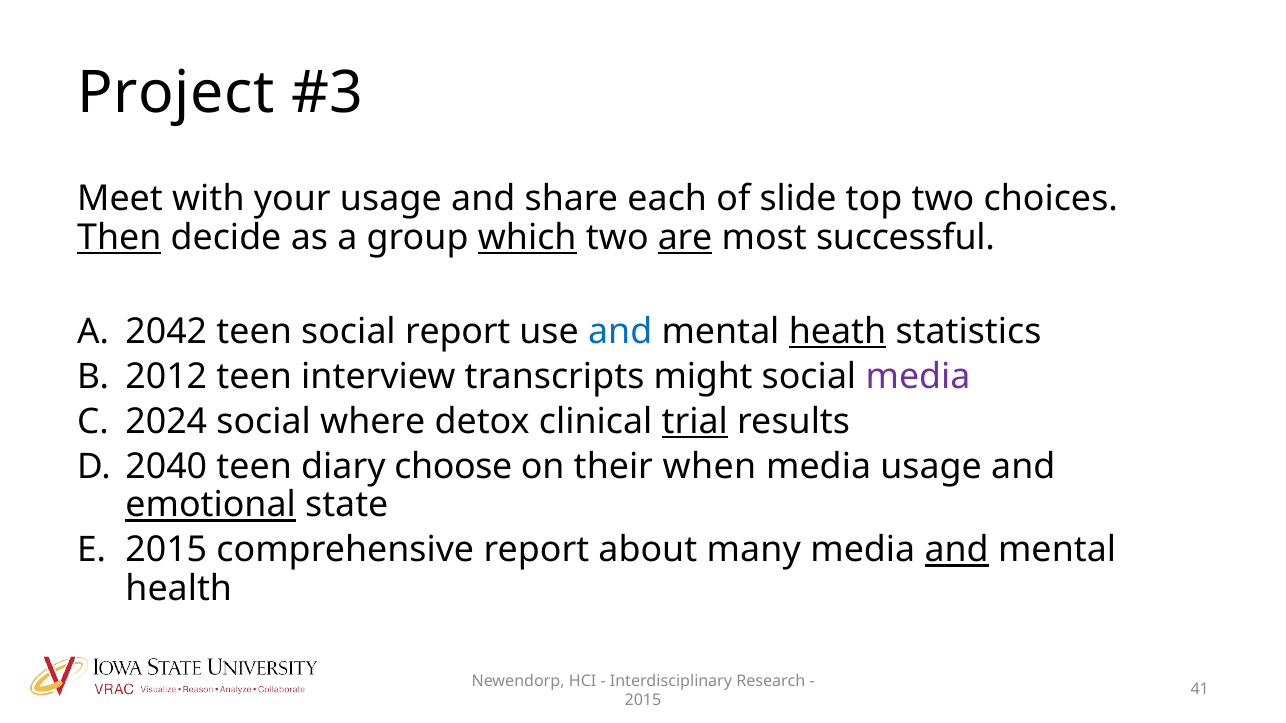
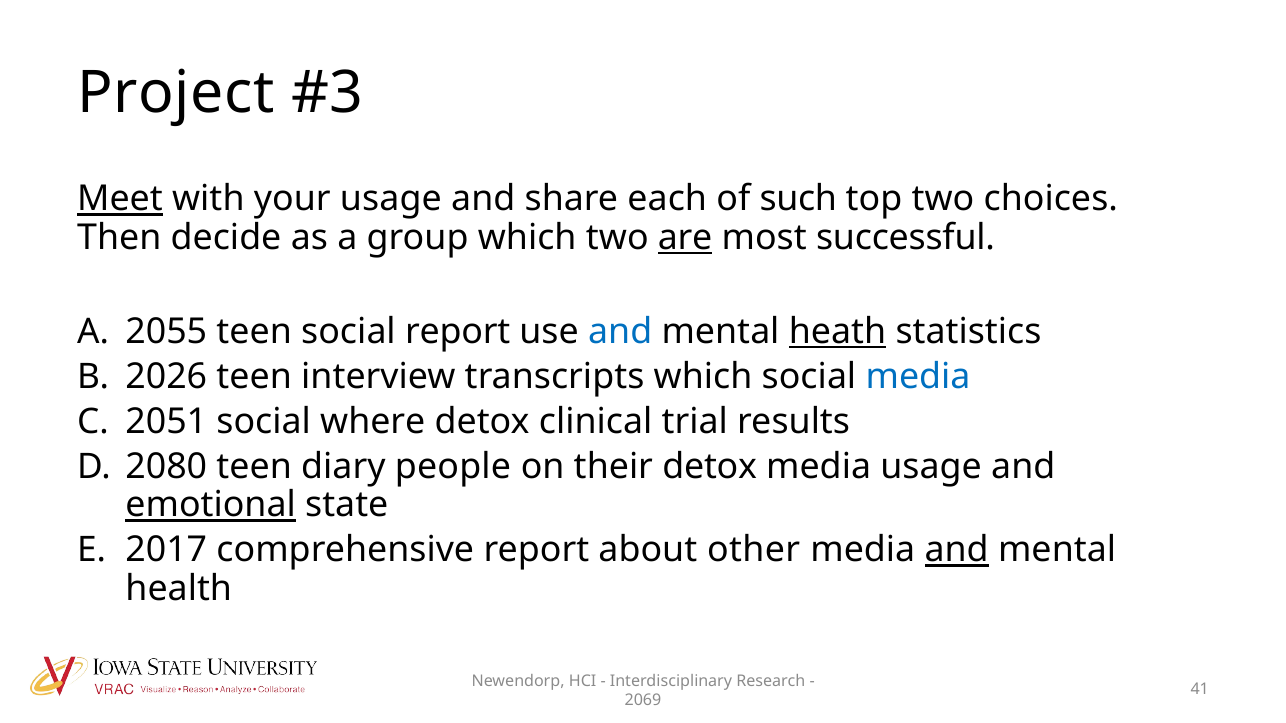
Meet underline: none -> present (120, 199)
slide: slide -> such (798, 199)
Then underline: present -> none (119, 238)
which underline: present -> none (527, 238)
2042: 2042 -> 2055 (166, 332)
2012: 2012 -> 2026 (166, 377)
transcripts might: might -> which (703, 377)
media colour: purple -> blue (918, 377)
2024: 2024 -> 2051 (166, 422)
trial underline: present -> none (695, 422)
2040: 2040 -> 2080 (166, 467)
choose: choose -> people (453, 467)
their when: when -> detox (710, 467)
2015: 2015 -> 2017 (166, 550)
many: many -> other (754, 550)
2015: 2015 -> 2069 (643, 700)
